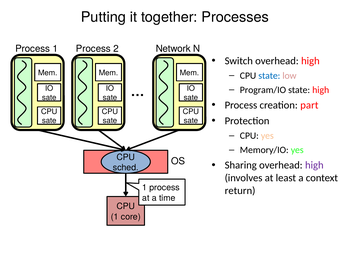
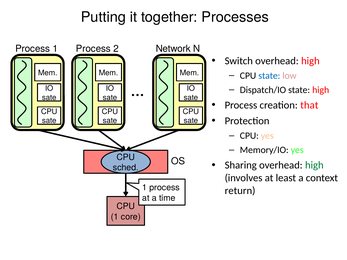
Program/IO: Program/IO -> Dispatch/IO (263, 90)
part: part -> that (309, 105)
high colour: purple -> green (314, 165)
